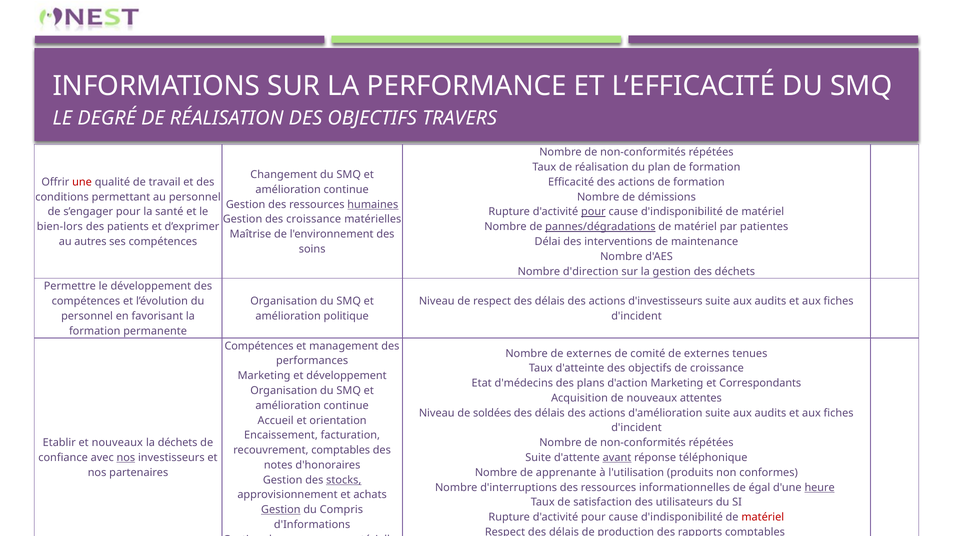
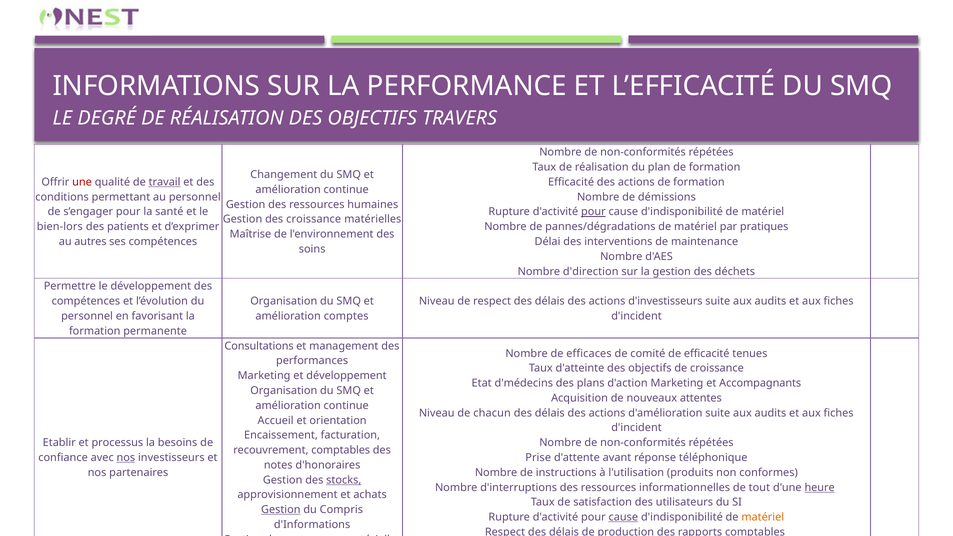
travail underline: none -> present (165, 182)
humaines underline: present -> none (373, 204)
pannes/dégradations underline: present -> none (600, 227)
patientes: patientes -> pratiques (764, 227)
amélioration politique: politique -> comptes (346, 316)
Compétences: Compétences -> Consultations (259, 346)
Nombre de externes: externes -> efficaces (589, 353)
comité de externes: externes -> efficacité (707, 353)
Correspondants: Correspondants -> Accompagnants (760, 383)
soldées: soldées -> chacun (492, 413)
et nouveaux: nouveaux -> processus (117, 443)
la déchets: déchets -> besoins (178, 443)
Suite: Suite -> Prise (538, 458)
avant underline: present -> none (617, 458)
apprenante: apprenante -> instructions (566, 473)
égal: égal -> tout (759, 487)
cause underline: none -> present (623, 517)
matériel colour: red -> orange (763, 517)
